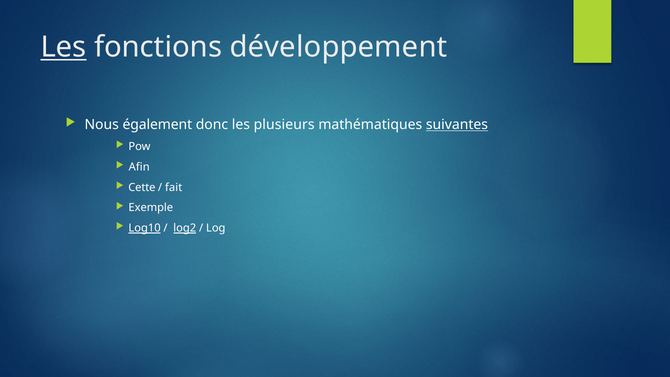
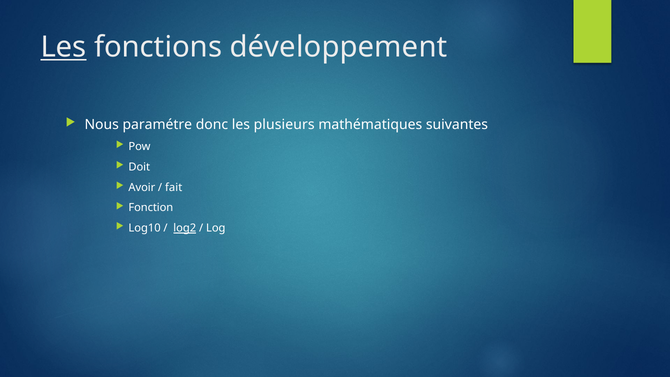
également: également -> paramétre (157, 125)
suivantes underline: present -> none (457, 125)
Afin: Afin -> Doit (139, 167)
Cette: Cette -> Avoir (142, 187)
Exemple: Exemple -> Fonction (151, 208)
Log10 underline: present -> none (145, 228)
